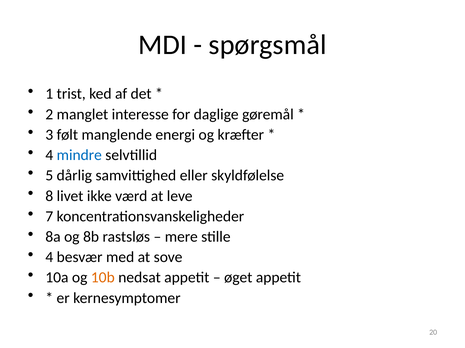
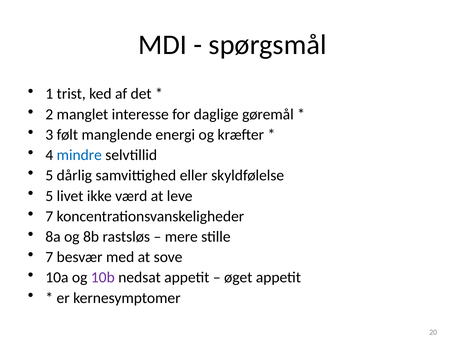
8: 8 -> 5 (49, 196)
4: 4 -> 7 (49, 258)
10b colour: orange -> purple (103, 278)
